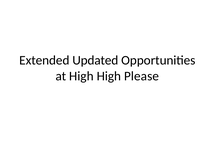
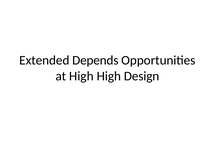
Updated: Updated -> Depends (95, 60)
Please: Please -> Design (142, 76)
